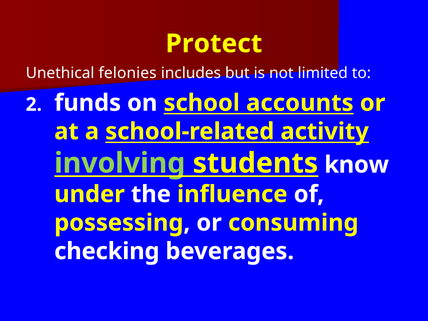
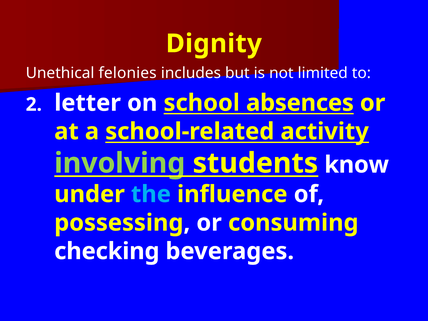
Protect: Protect -> Dignity (214, 44)
funds: funds -> letter (88, 103)
accounts: accounts -> absences (300, 103)
the colour: white -> light blue (151, 194)
